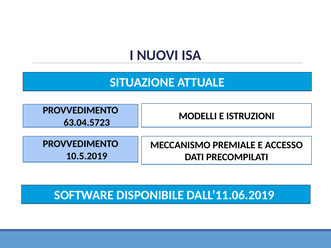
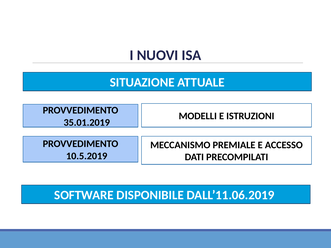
63.04.5723: 63.04.5723 -> 35.01.2019 (87, 123)
